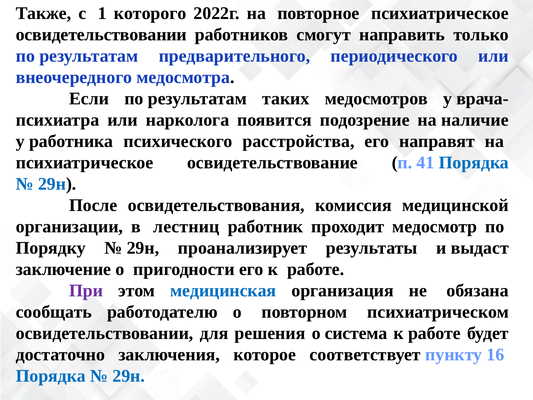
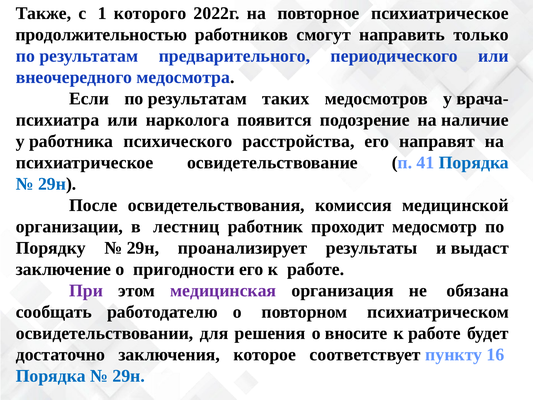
освидетельствовании: освидетельствовании -> продолжительностью (101, 35)
медицинская colour: blue -> purple (223, 290)
система: система -> вносите (356, 333)
